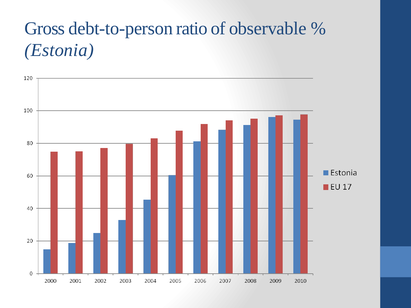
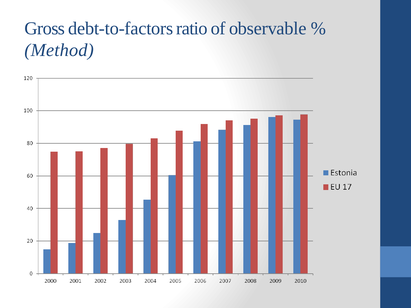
debt-to-person: debt-to-person -> debt-to-factors (121, 28)
Estonia: Estonia -> Method (59, 50)
